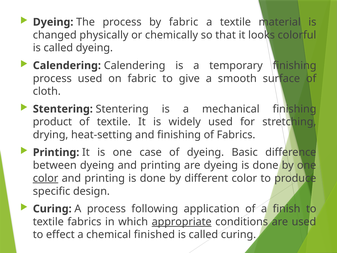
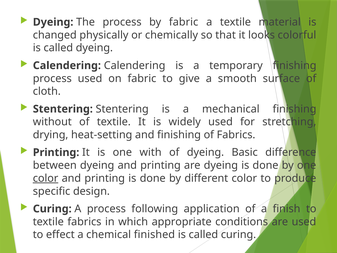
product: product -> without (52, 122)
case: case -> with (151, 152)
appropriate underline: present -> none (182, 222)
